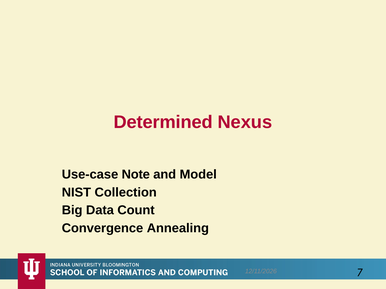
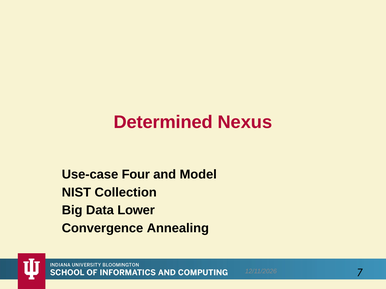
Note: Note -> Four (136, 175)
Count: Count -> Lower (136, 211)
